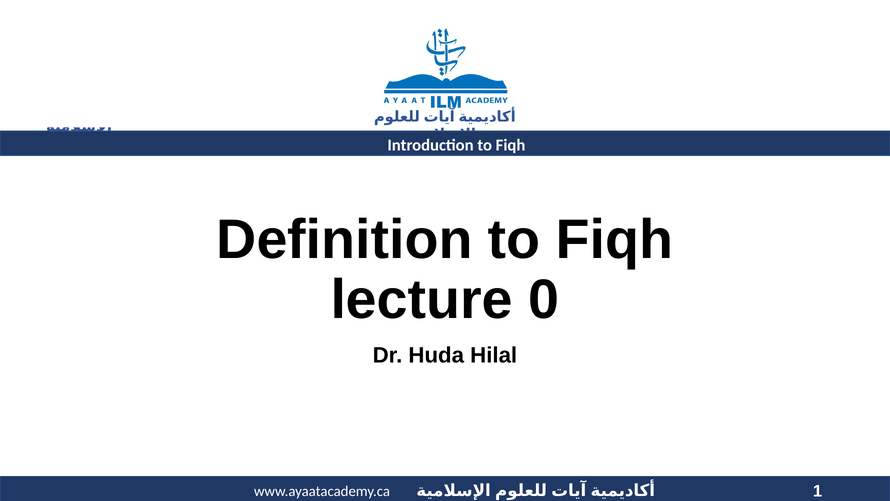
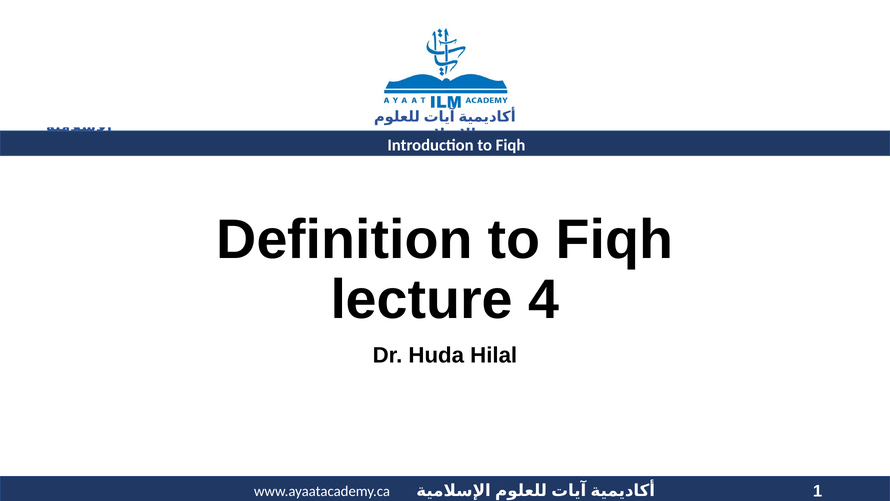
0: 0 -> 4 (544, 300)
